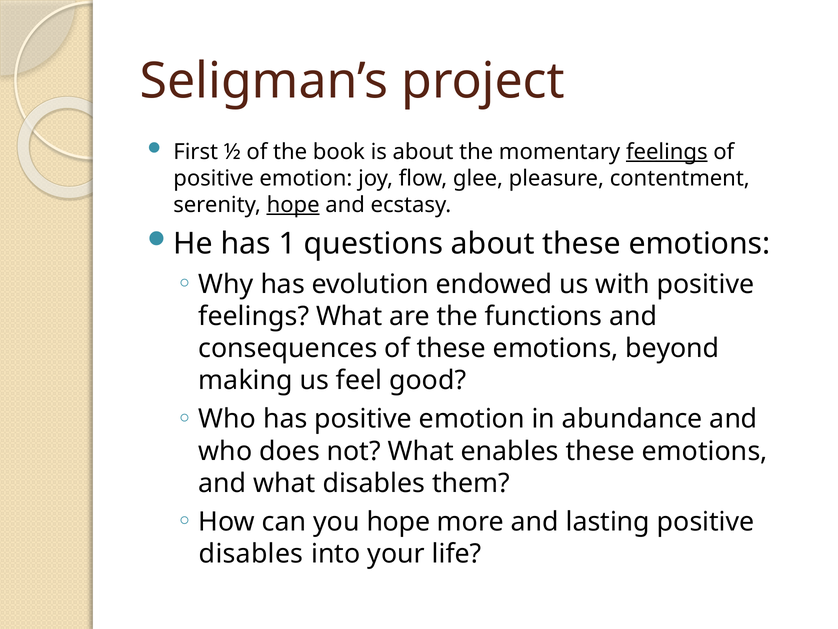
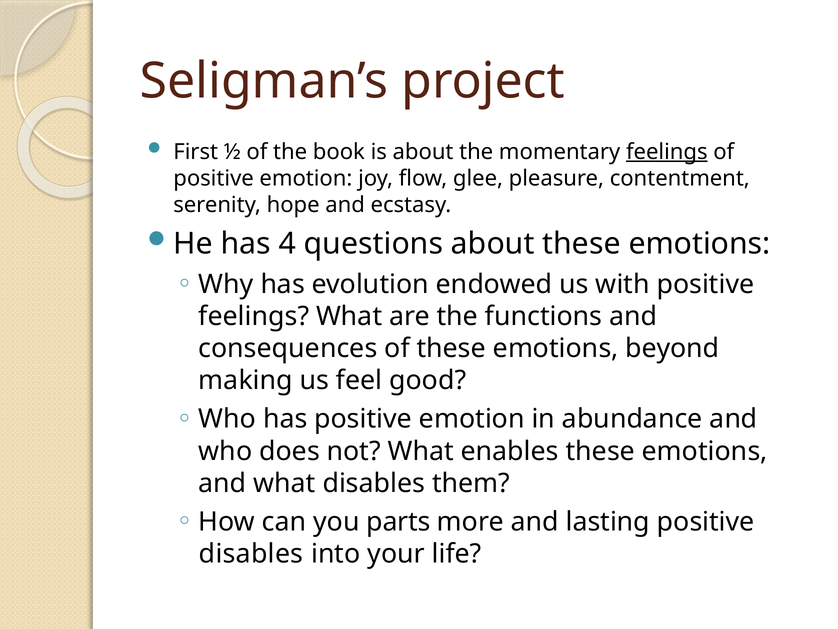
hope underline: present -> none (293, 205)
1: 1 -> 4 (287, 244)
you hope: hope -> parts (398, 522)
